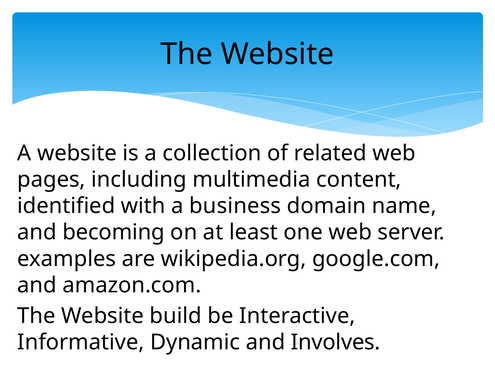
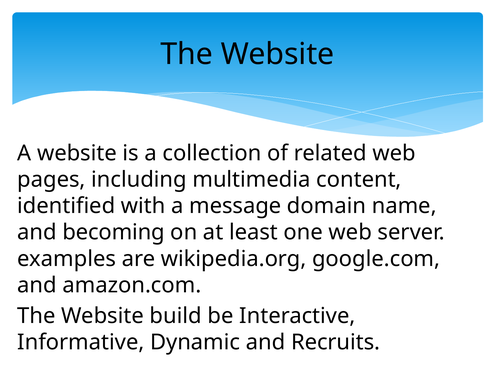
business: business -> message (235, 206)
Involves: Involves -> Recruits (336, 343)
